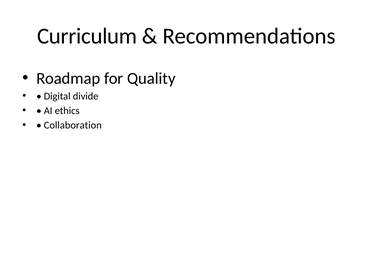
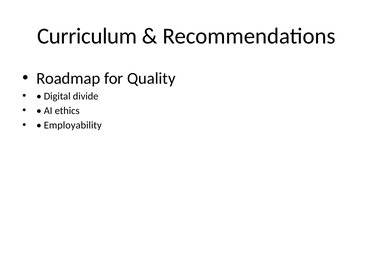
Collaboration: Collaboration -> Employability (73, 125)
